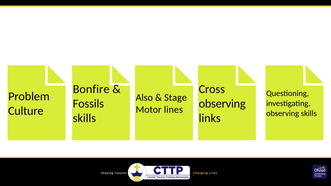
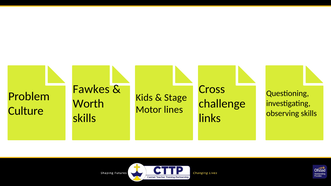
Bonfire: Bonfire -> Fawkes (91, 89)
Also: Also -> Kids (144, 98)
Fossils: Fossils -> Worth (88, 104)
observing: observing -> challenge (222, 104)
